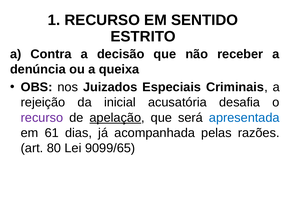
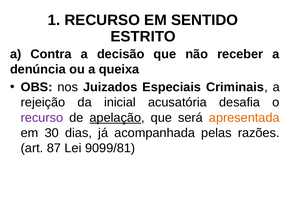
apresentada colour: blue -> orange (244, 118)
61: 61 -> 30 (52, 133)
80: 80 -> 87 (54, 148)
9099/65: 9099/65 -> 9099/81 (110, 148)
